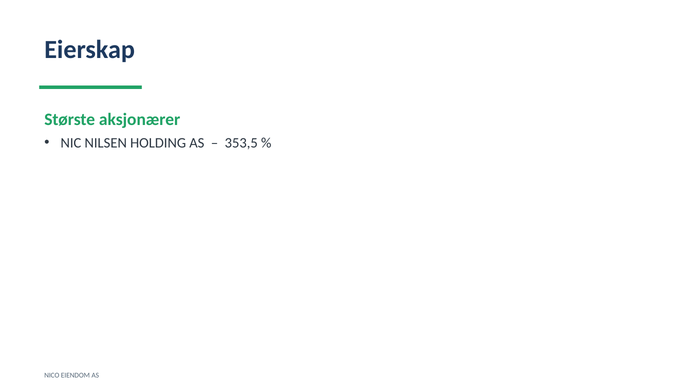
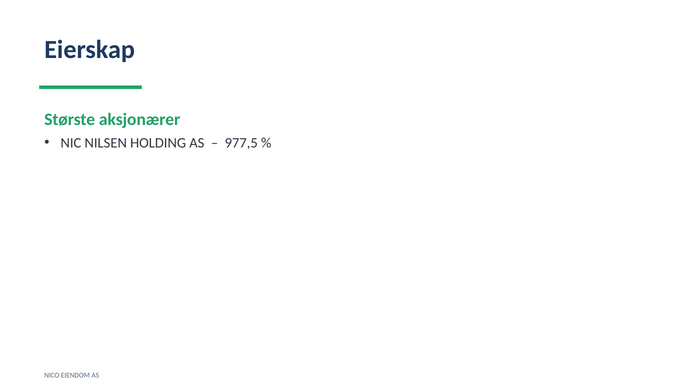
353,5: 353,5 -> 977,5 (241, 143)
